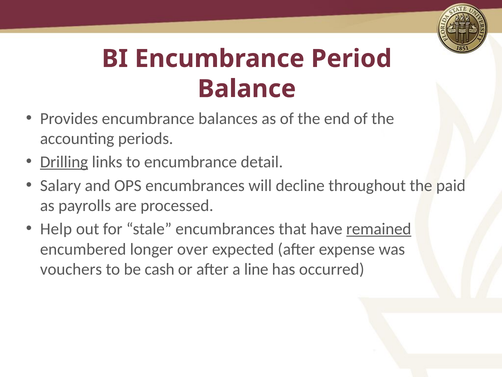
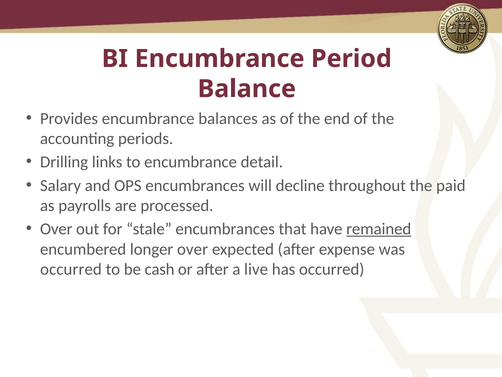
Drilling underline: present -> none (64, 162)
Help: Help -> Over (56, 229)
vouchers: vouchers -> occurred (71, 269)
line: line -> live (256, 269)
